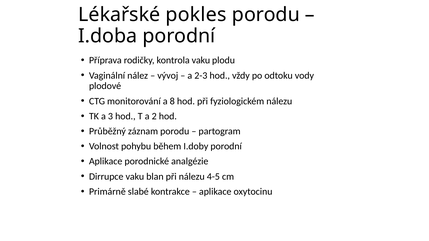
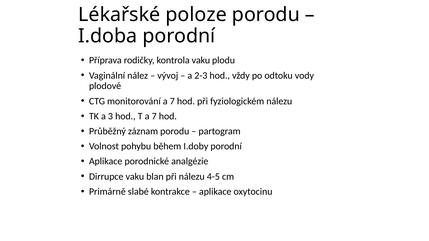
pokles: pokles -> poloze (196, 15)
monitorování a 8: 8 -> 7 (172, 101)
T a 2: 2 -> 7 (154, 116)
